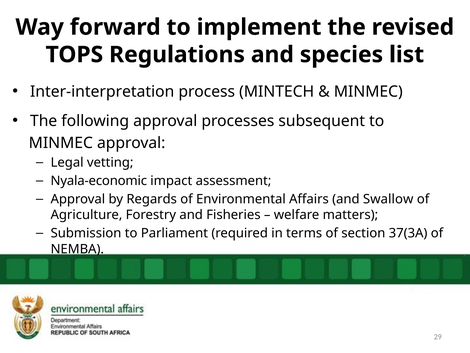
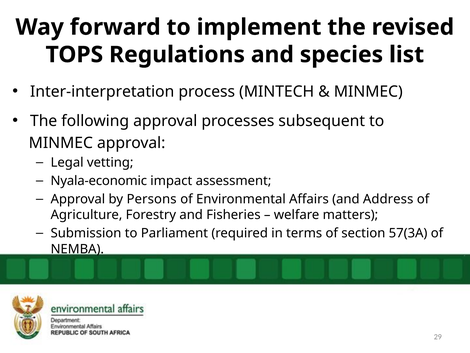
Regards: Regards -> Persons (152, 199)
Swallow: Swallow -> Address (388, 199)
37(3A: 37(3A -> 57(3A (408, 233)
